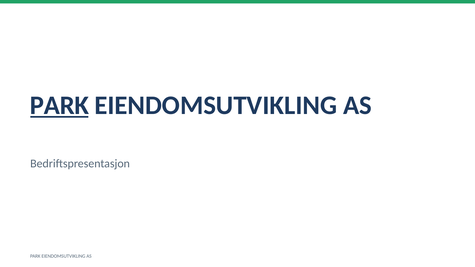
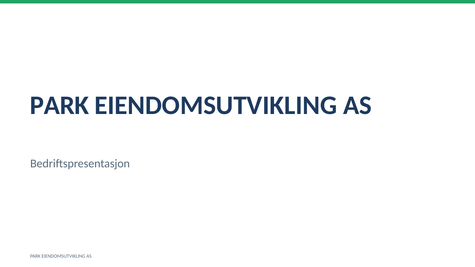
PARK underline: present -> none (59, 105)
